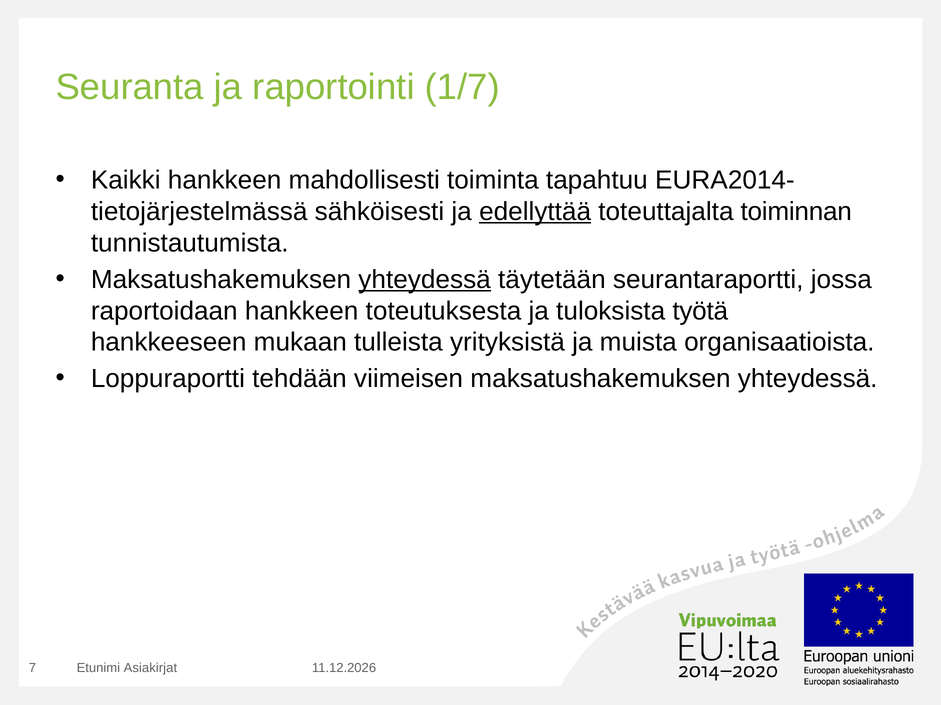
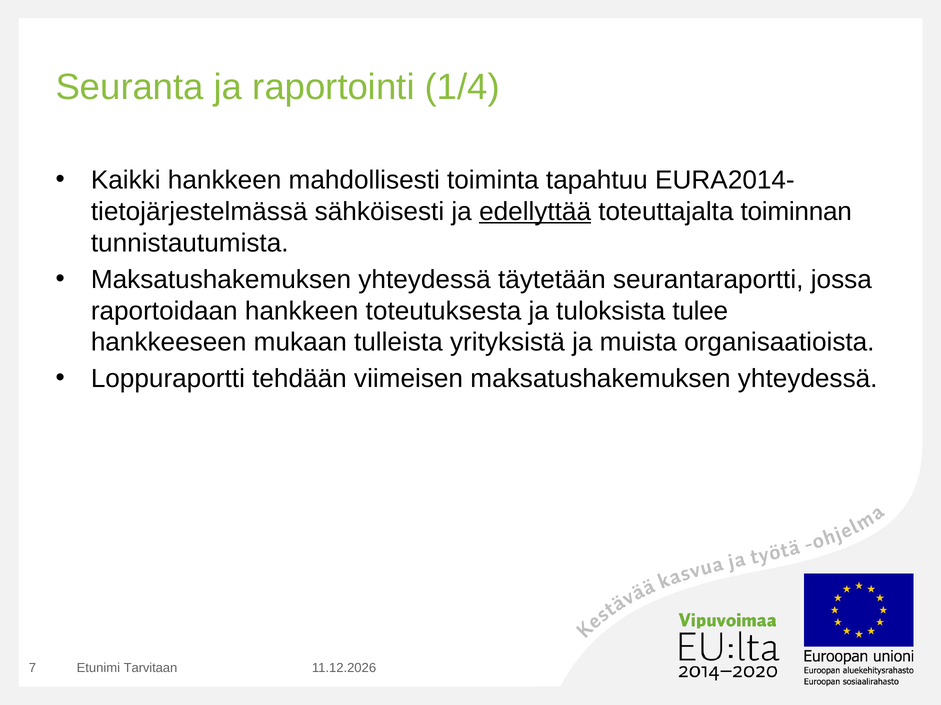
1/7: 1/7 -> 1/4 (462, 88)
yhteydessä underline: present -> none (425, 280)
työtä: työtä -> tulee (700, 311)
Asiakirjat: Asiakirjat -> Tarvitaan (150, 669)
